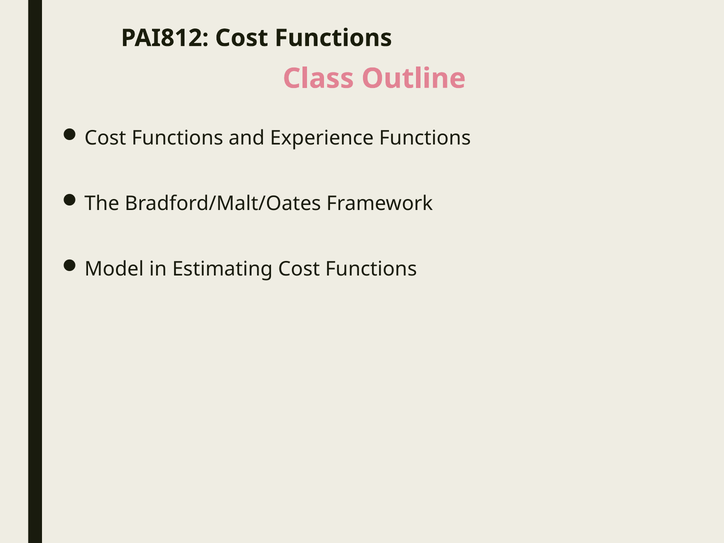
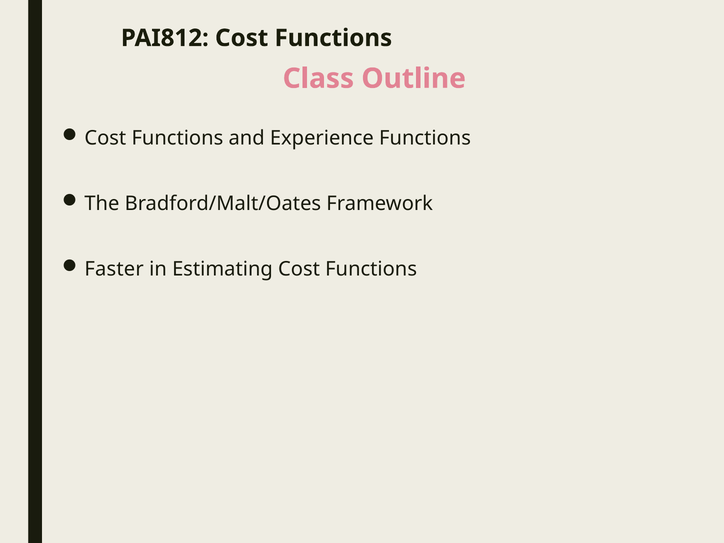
Model: Model -> Faster (114, 269)
